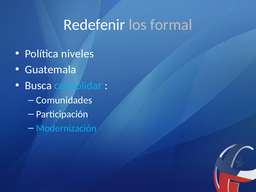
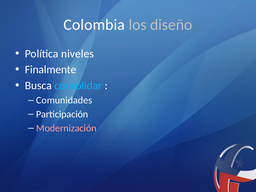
Redefenir: Redefenir -> Colombia (94, 25)
formal: formal -> diseño (171, 25)
Guatemala: Guatemala -> Finalmente (51, 70)
Modernización colour: light blue -> pink (66, 128)
